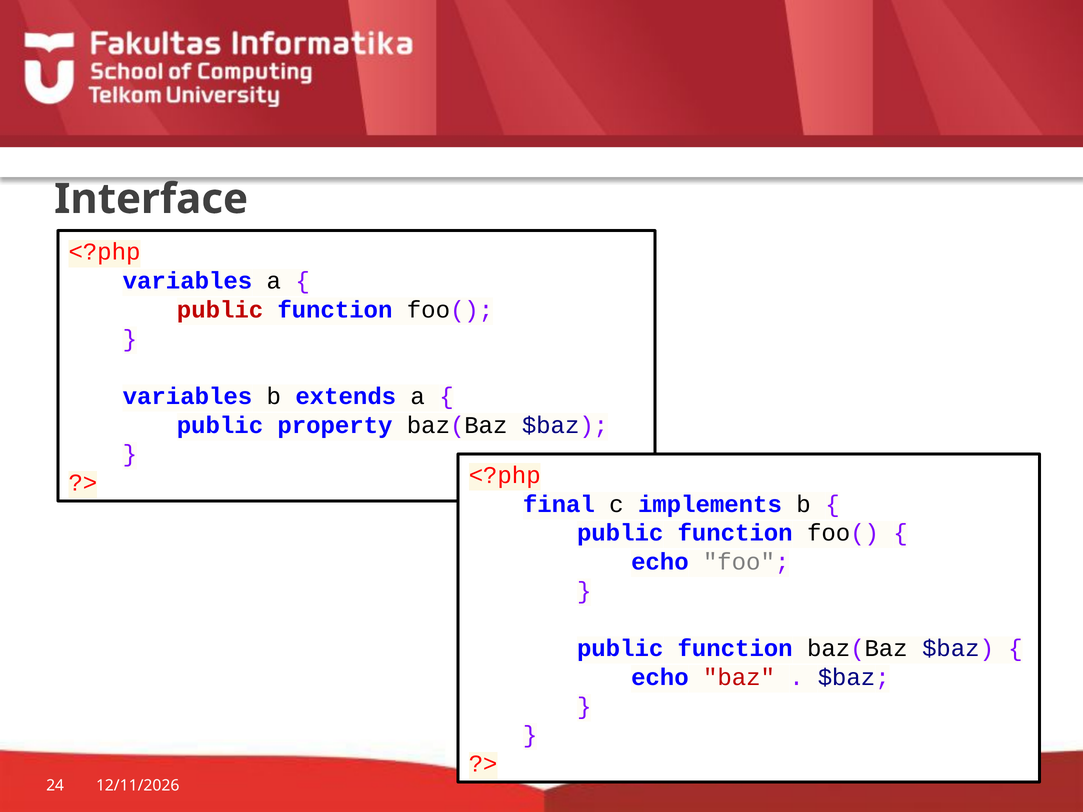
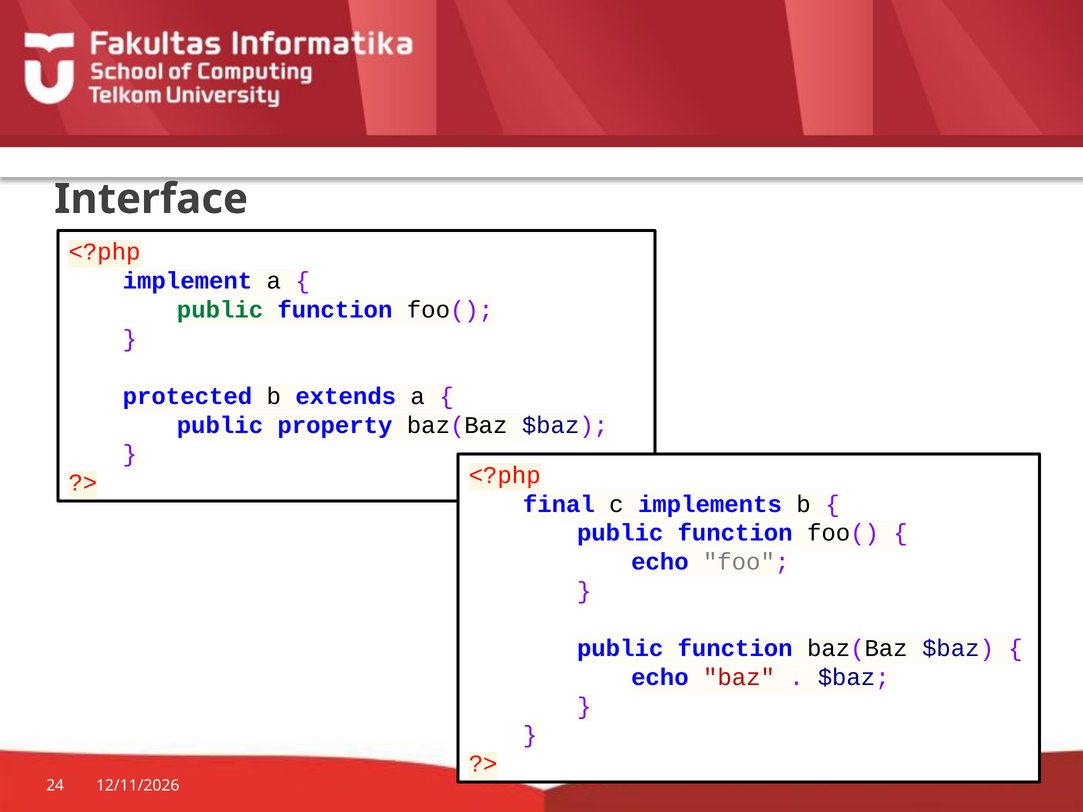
variables: variables -> implement (187, 281)
public colour: red -> green (220, 310)
variables: variables -> protected (187, 396)
